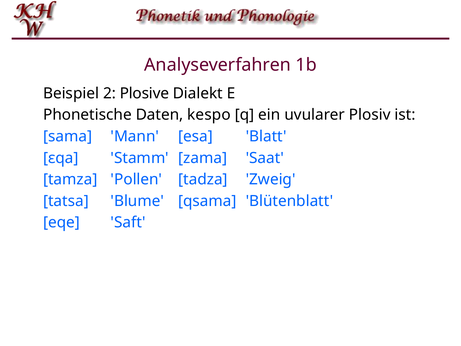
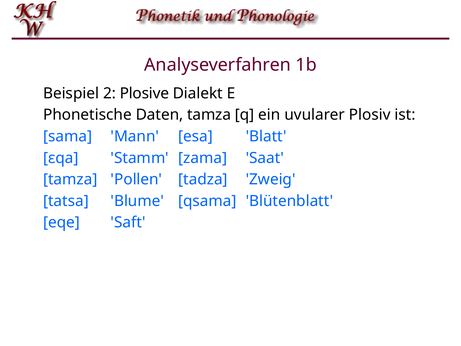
Daten kespo: kespo -> tamza (209, 115)
